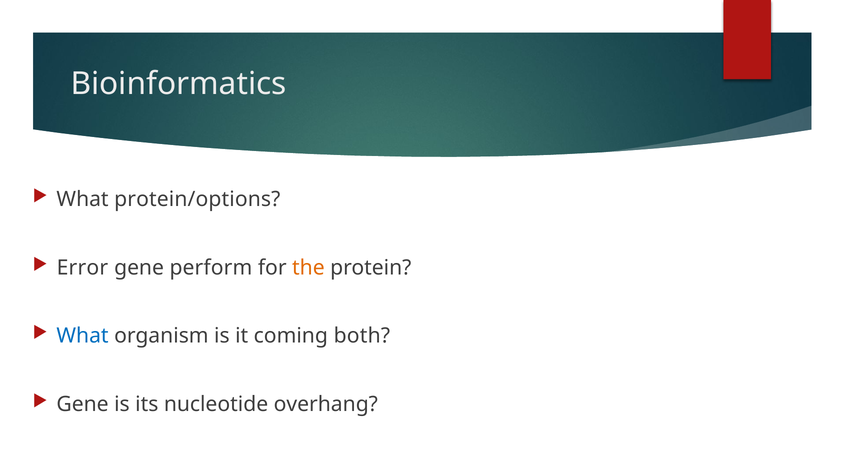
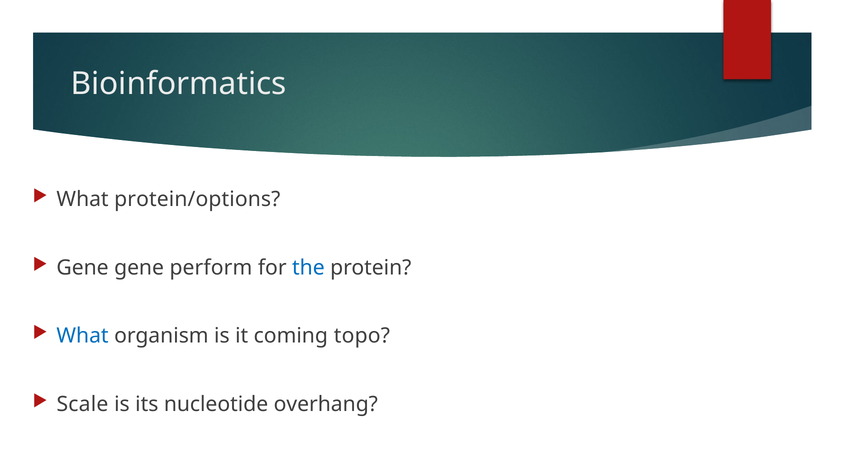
Error: Error -> Gene (83, 268)
the colour: orange -> blue (308, 268)
both: both -> topo (362, 336)
Gene: Gene -> Scale (82, 404)
